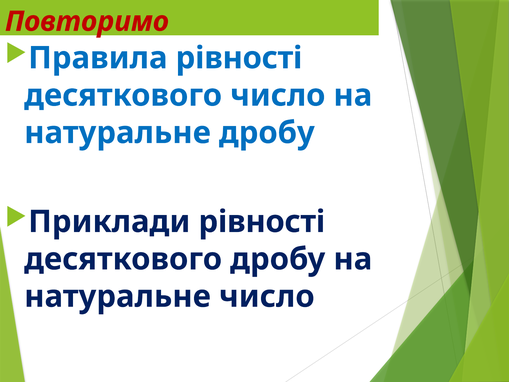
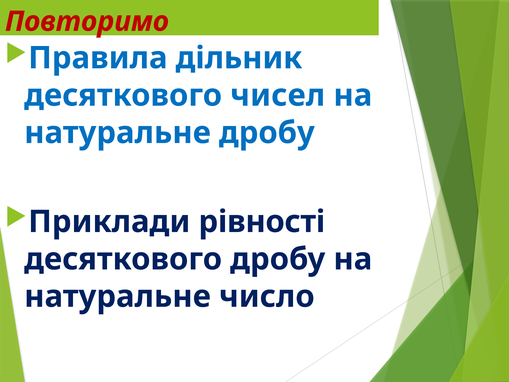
Правила рівності: рівності -> дільник (239, 58)
десяткового число: число -> чисел (278, 95)
